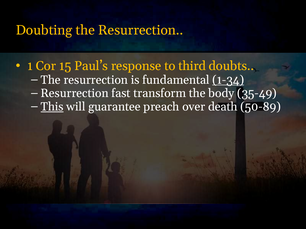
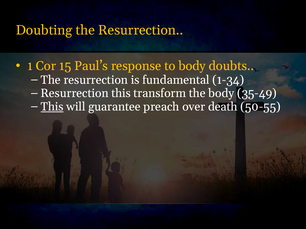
to third: third -> body (192, 66)
1-34 underline: present -> none (228, 80)
Resurrection fast: fast -> this (121, 93)
50-89: 50-89 -> 50-55 (261, 107)
